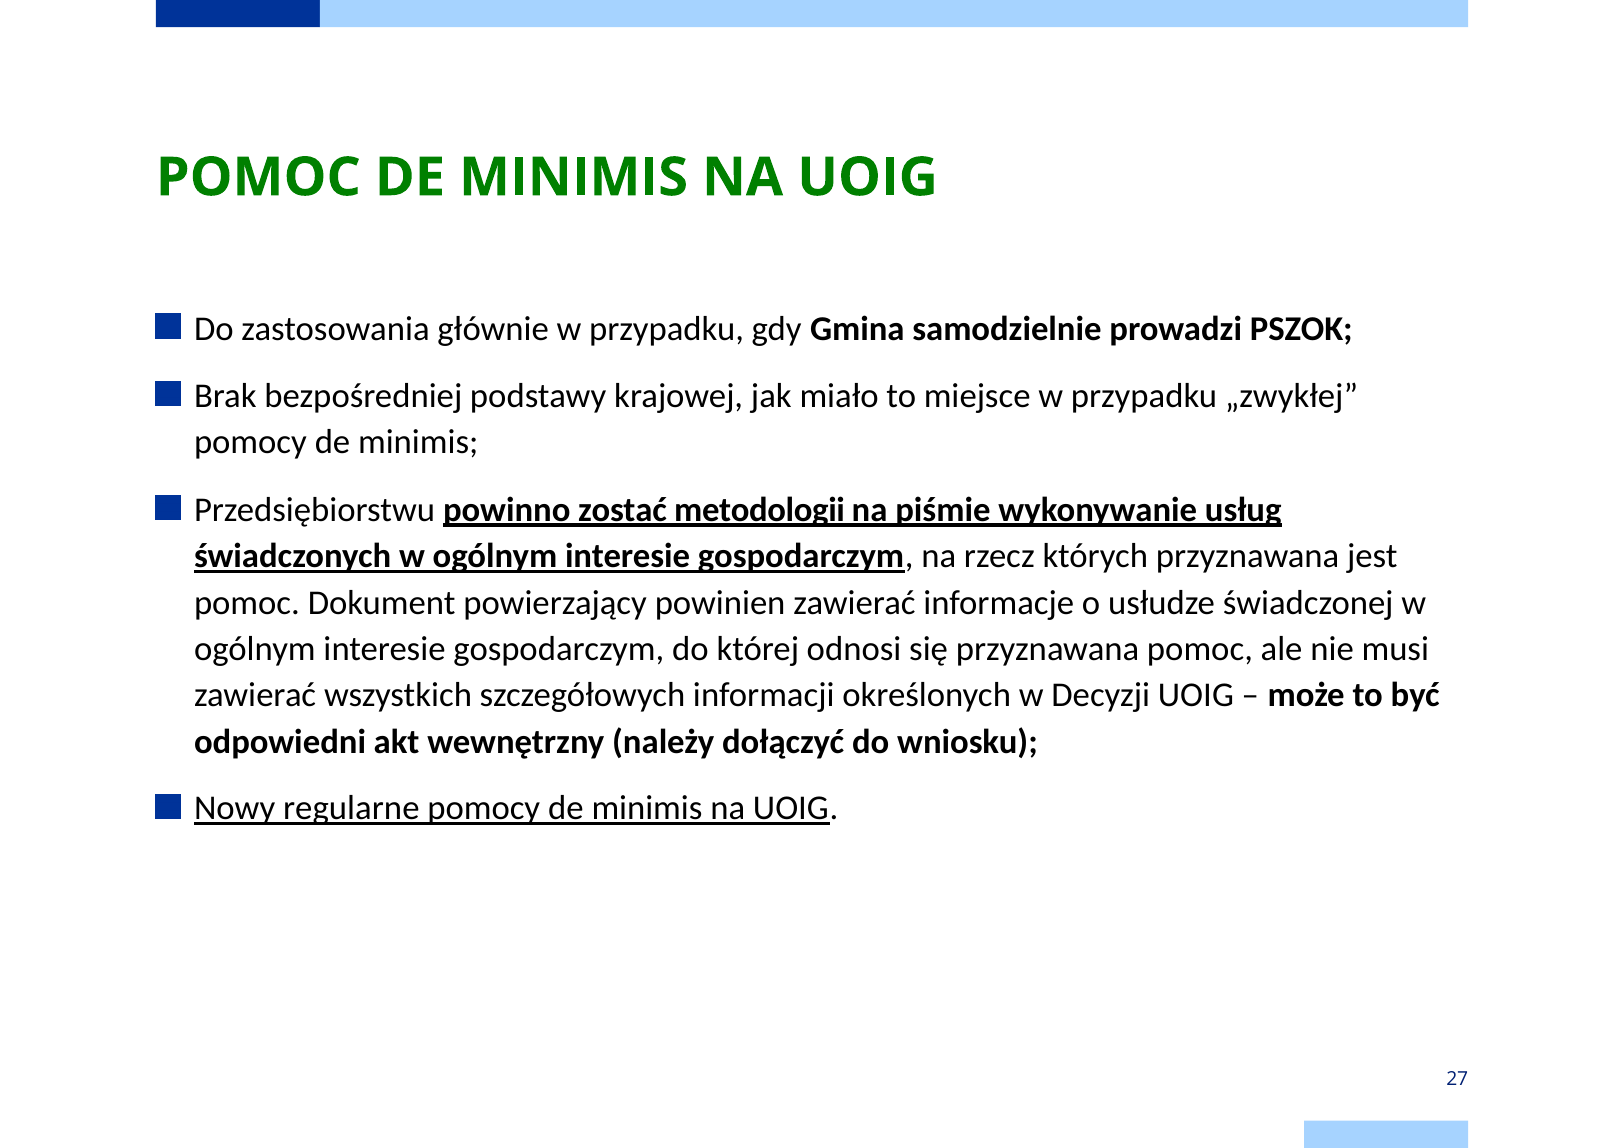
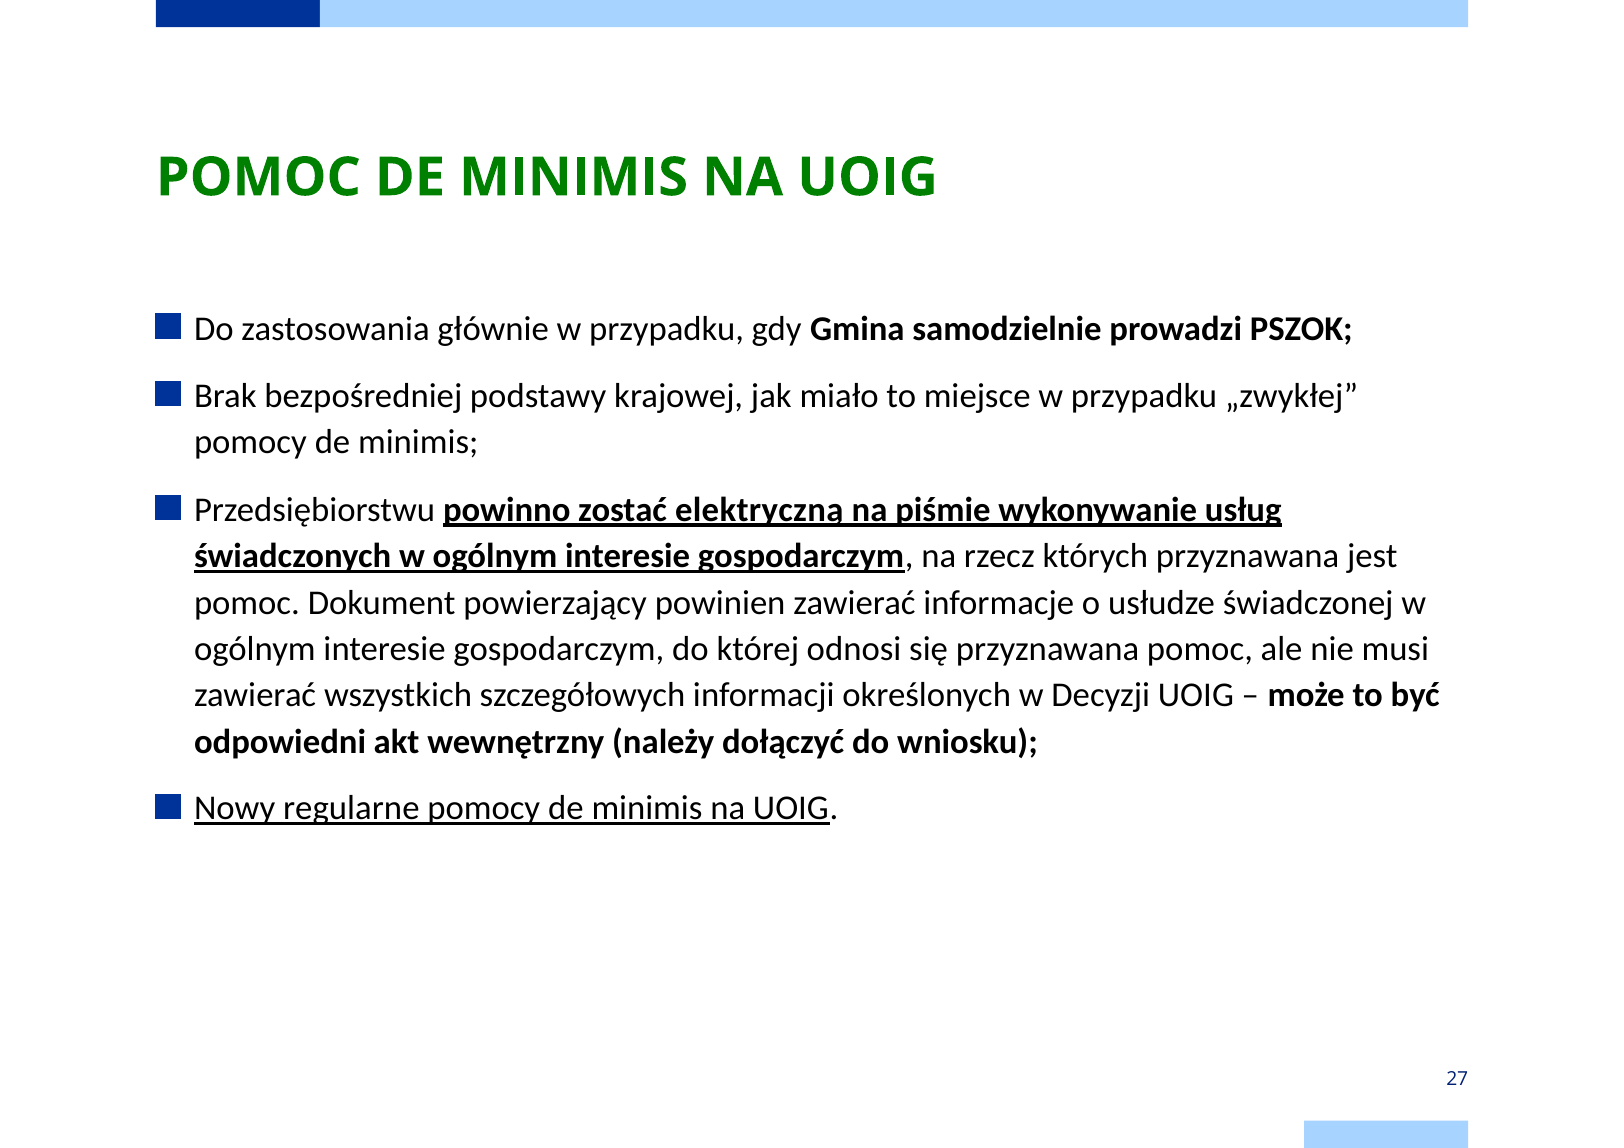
metodologii: metodologii -> elektryczną (759, 510)
